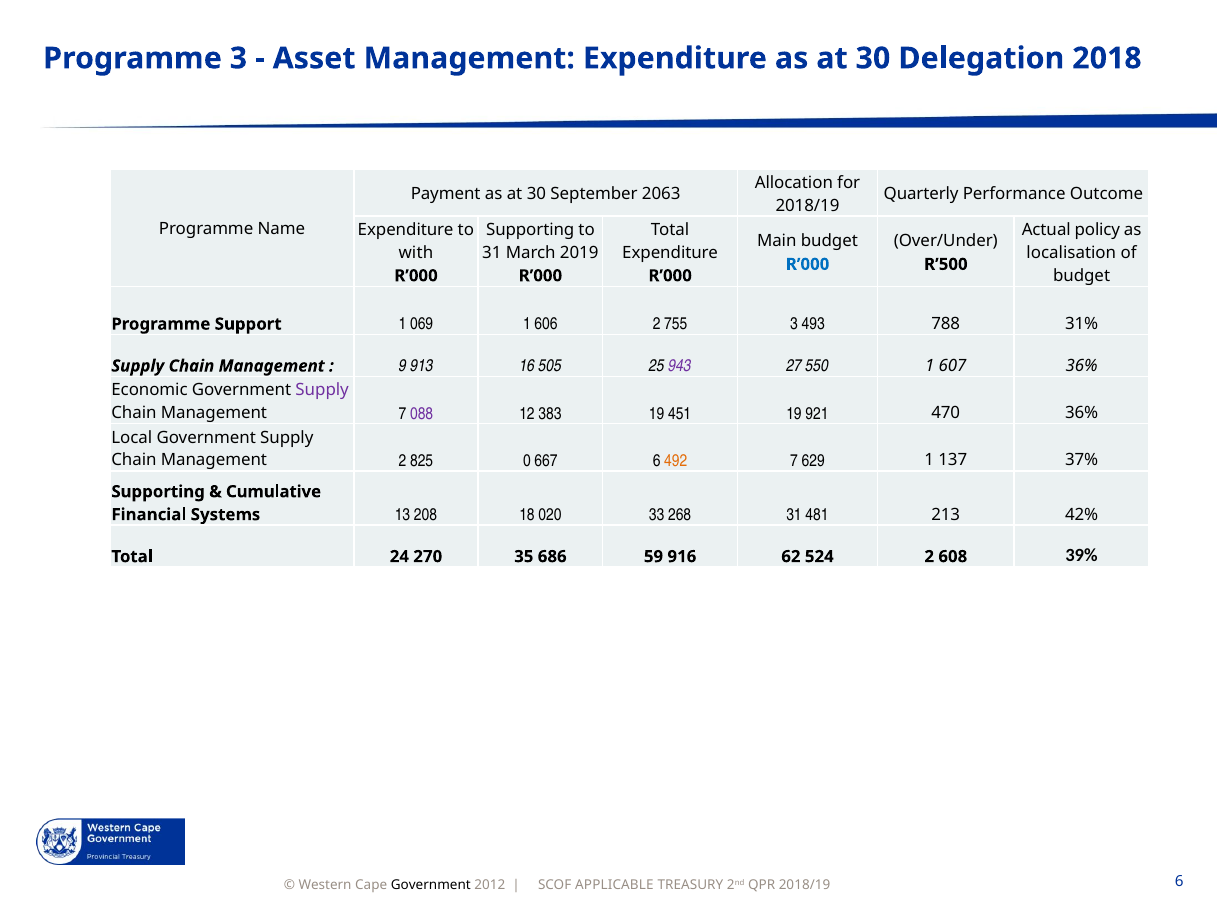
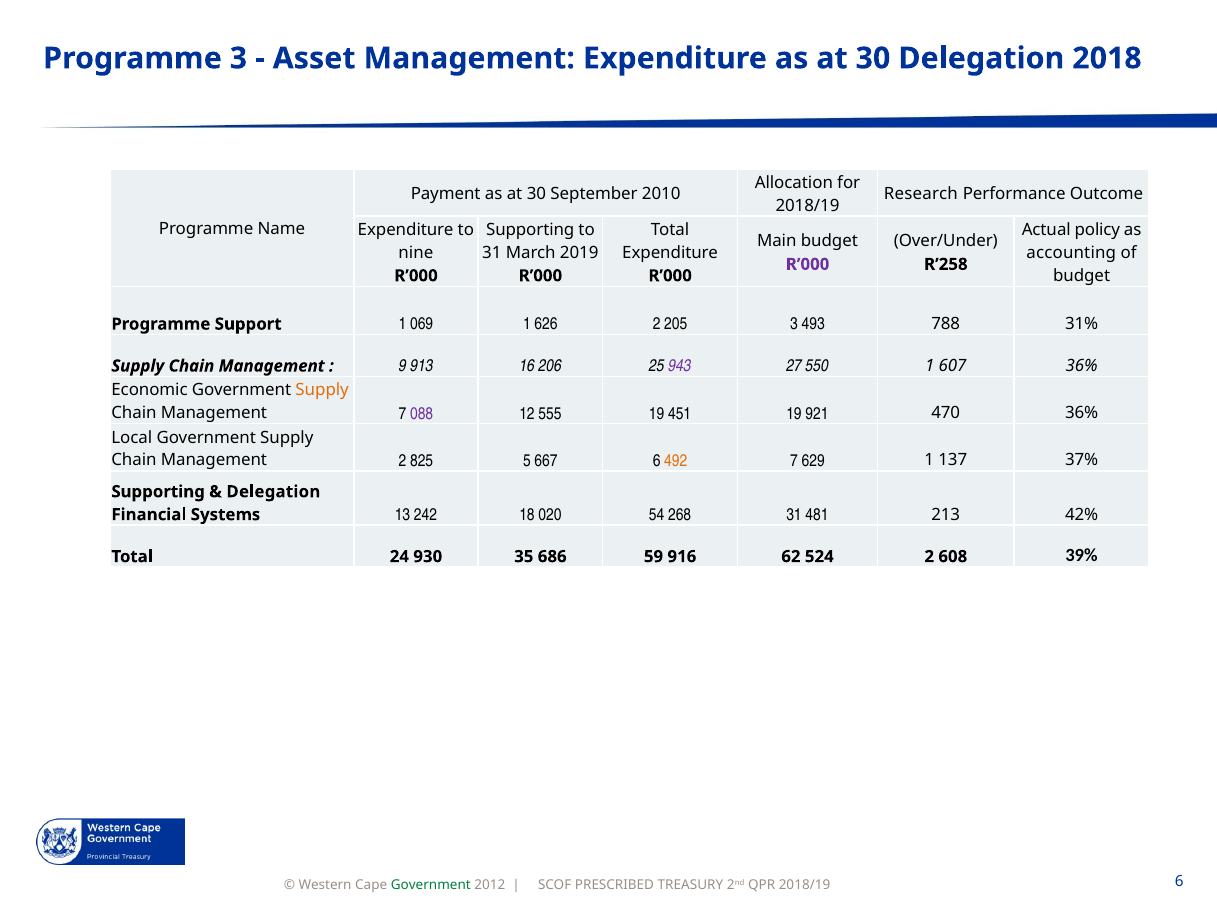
2063: 2063 -> 2010 (661, 194)
Quarterly: Quarterly -> Research (921, 194)
with: with -> nine (416, 253)
localisation: localisation -> accounting (1071, 253)
R’000 colour: blue -> purple (808, 264)
R’500: R’500 -> R’258 (946, 264)
606: 606 -> 626 (546, 324)
755: 755 -> 205 (676, 324)
505: 505 -> 206 (550, 366)
Supply colour: purple -> orange (322, 390)
383: 383 -> 555 (550, 413)
0: 0 -> 5 (527, 461)
Cumulative: Cumulative -> Delegation (273, 492)
208: 208 -> 242 (426, 515)
33: 33 -> 54 (657, 515)
270: 270 -> 930 (428, 556)
Government colour: black -> green (431, 884)
APPLICABLE: APPLICABLE -> PRESCRIBED (614, 884)
